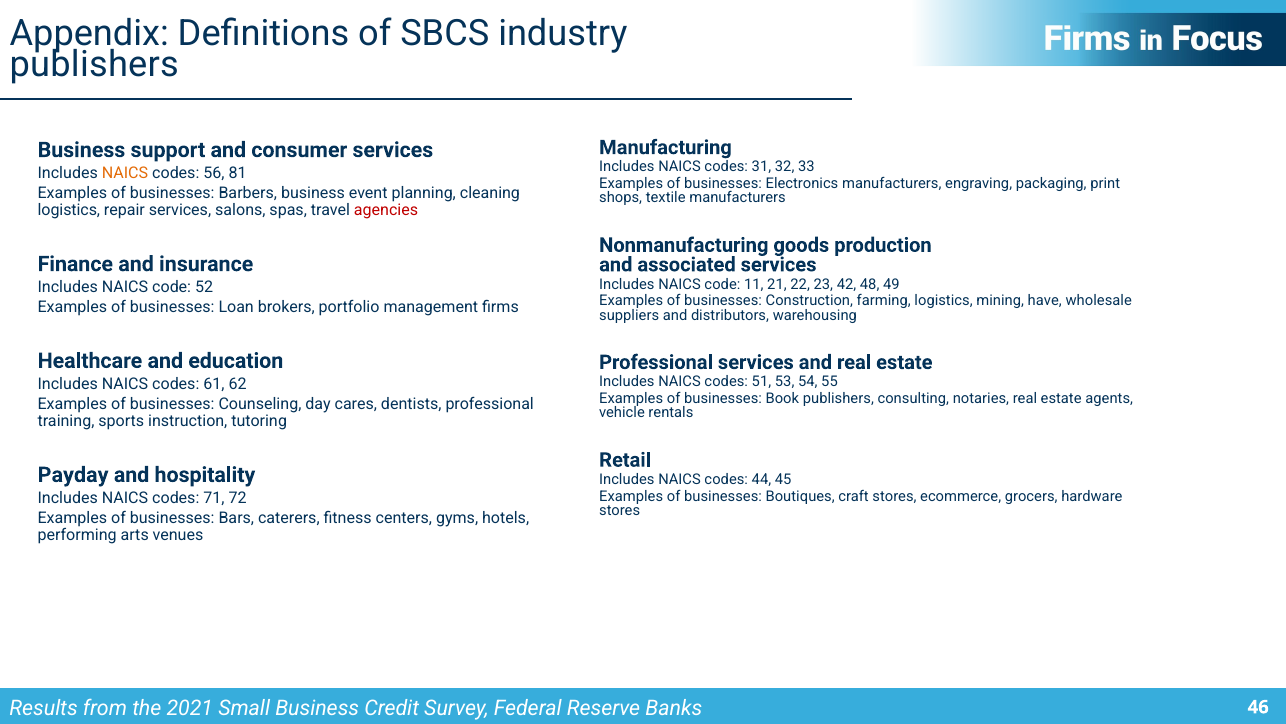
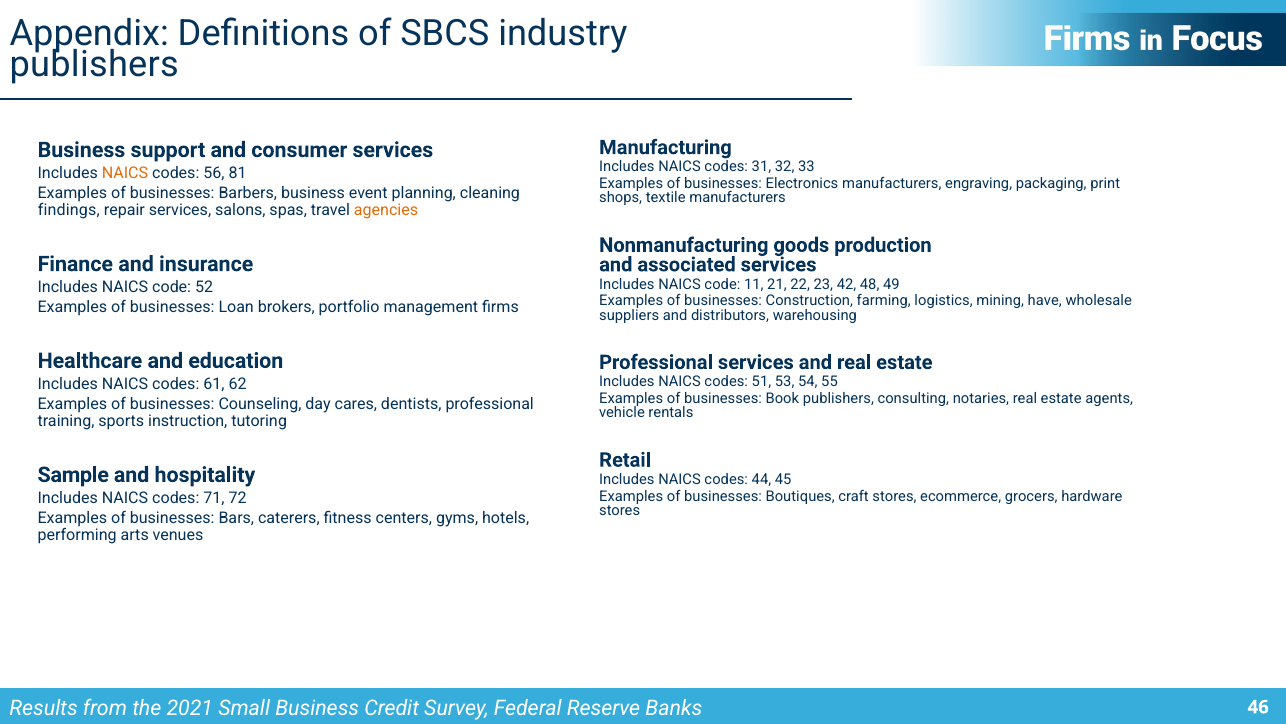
logistics: logistics -> findings (69, 210)
agencies colour: red -> orange (386, 210)
Payday: Payday -> Sample (73, 474)
